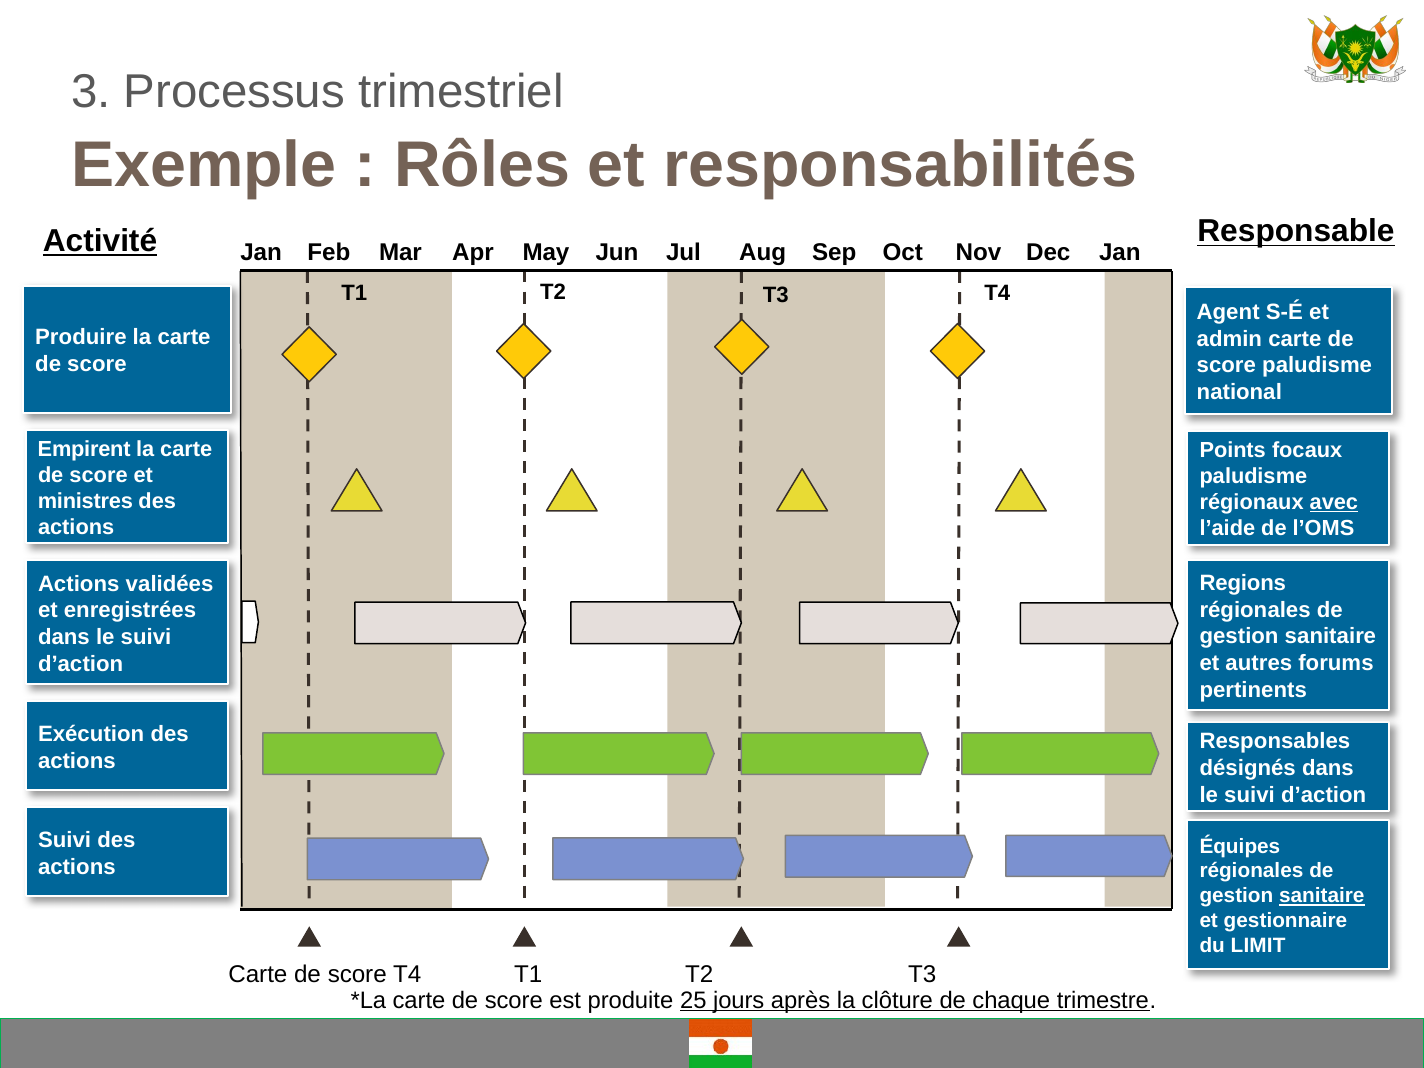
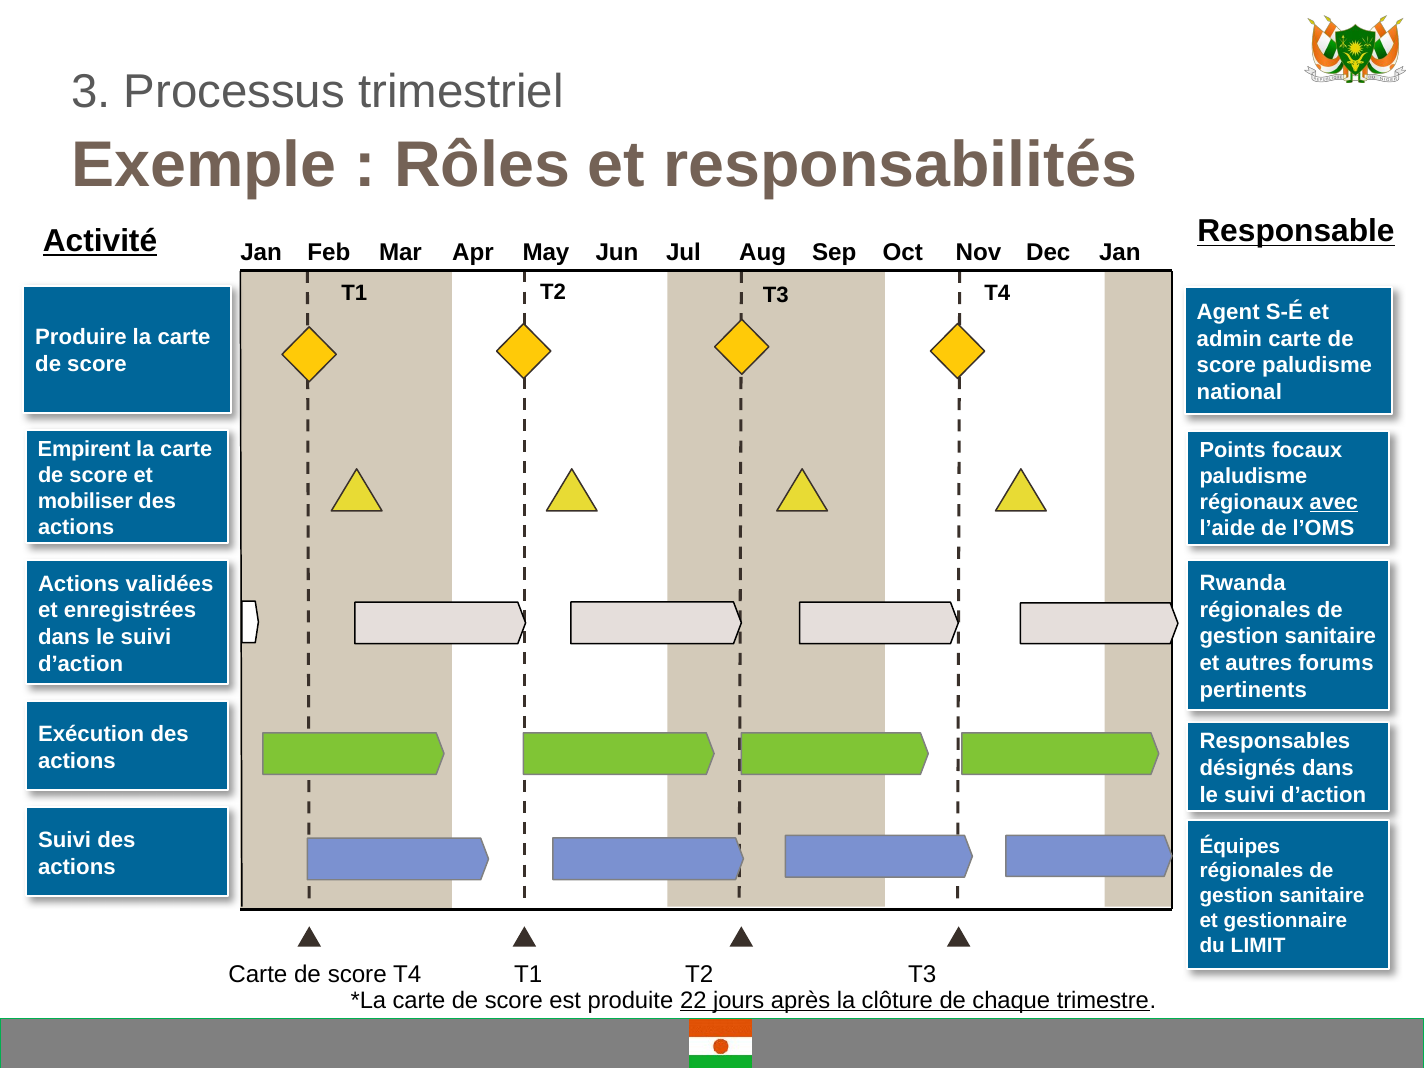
ministres: ministres -> mobiliser (85, 501)
Regions: Regions -> Rwanda (1243, 583)
sanitaire underline: present -> none (1322, 896)
25: 25 -> 22 (693, 1000)
